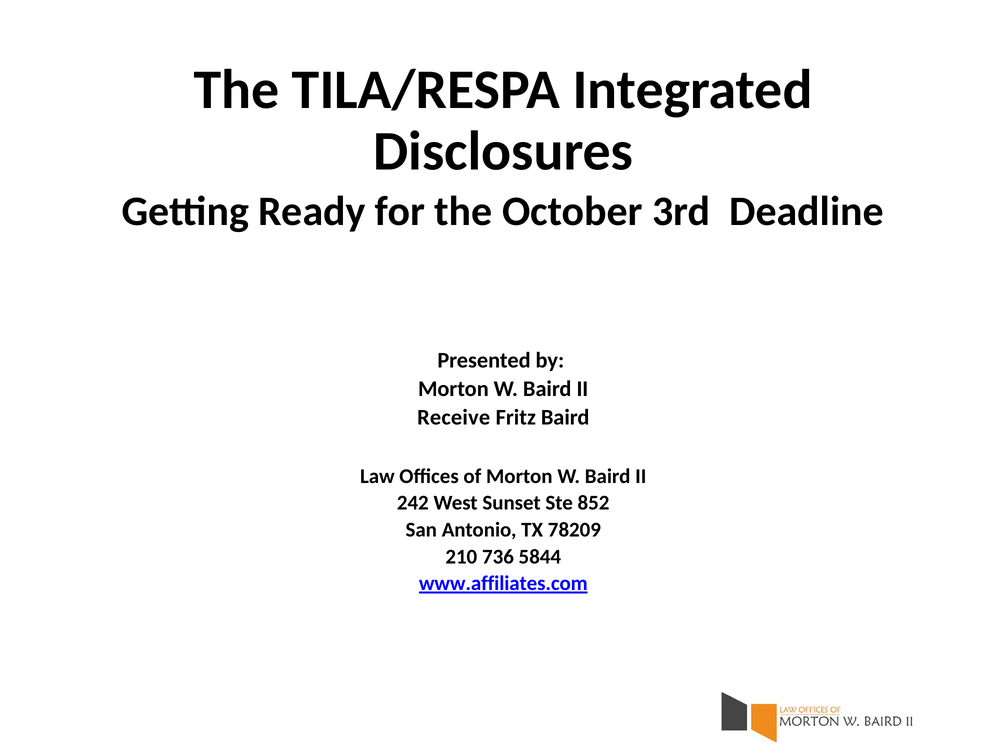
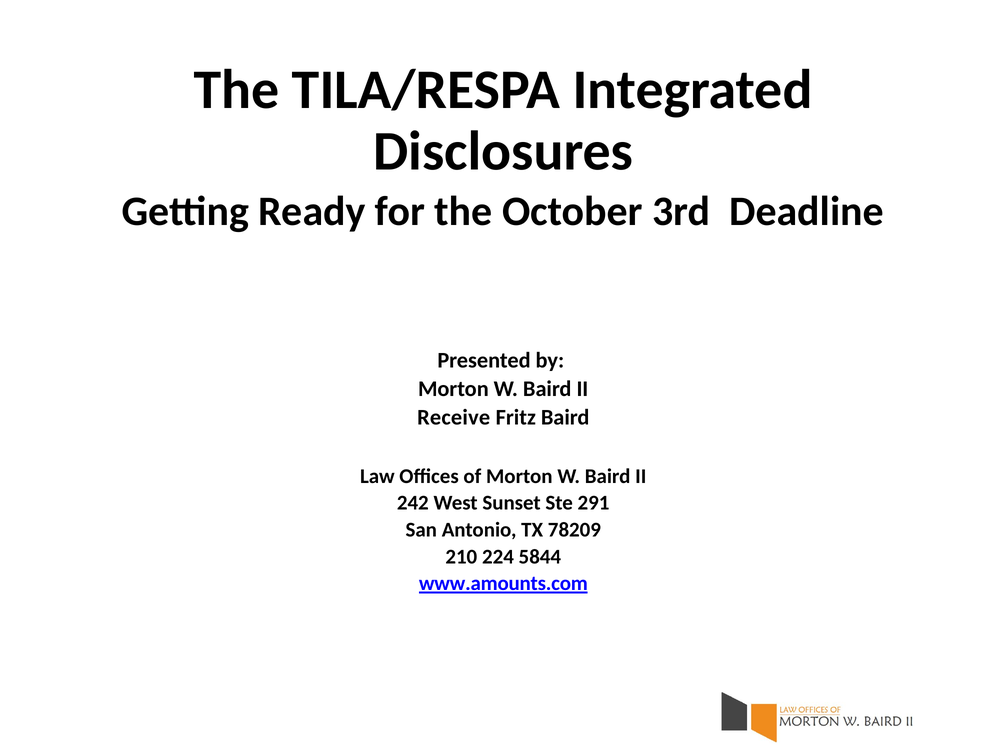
852: 852 -> 291 (593, 503)
736: 736 -> 224 (498, 557)
www.affiliates.com: www.affiliates.com -> www.amounts.com (503, 584)
